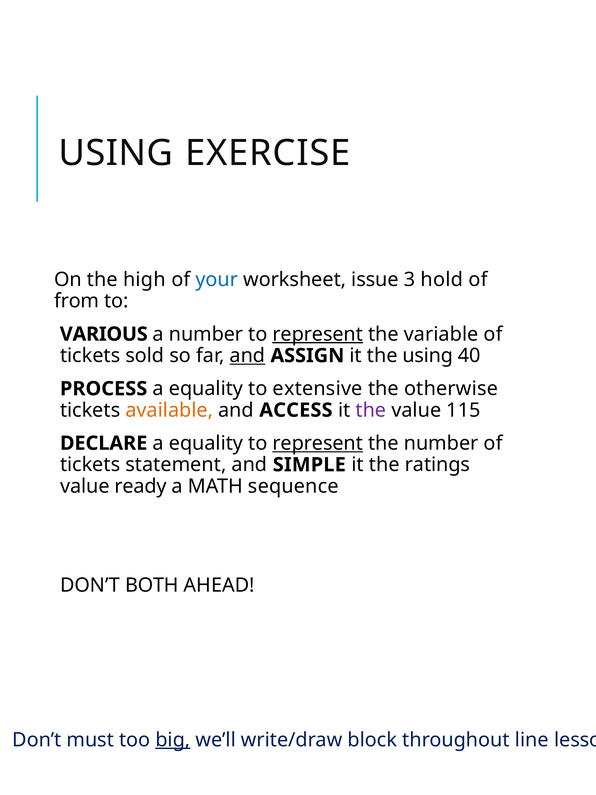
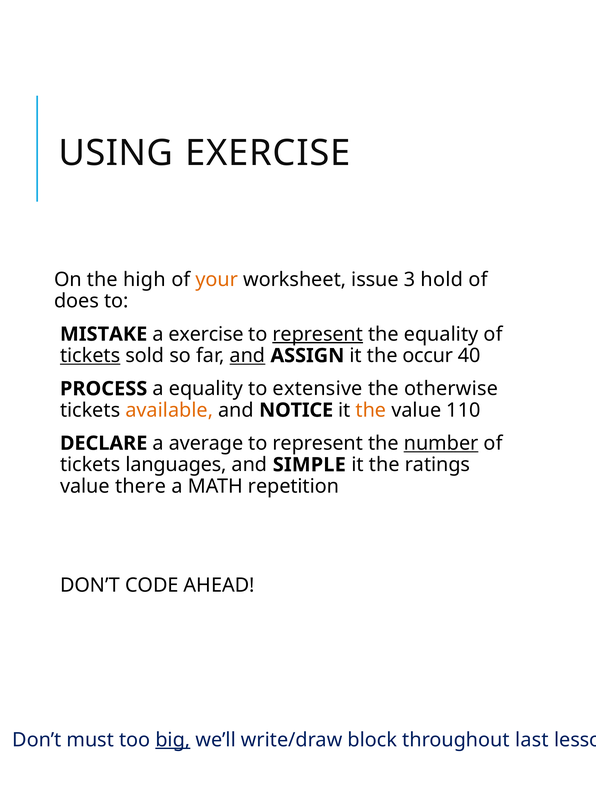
your colour: blue -> orange (217, 279)
from: from -> does (77, 301)
VARIOUS: VARIOUS -> MISTAKE (104, 334)
a number: number -> exercise (206, 334)
the variable: variable -> equality (441, 334)
tickets underline: none -> present (90, 355)
the using: using -> occur (428, 355)
ACCESS: ACCESS -> NOTICE (296, 410)
the colour: purple -> orange (371, 410)
115: 115 -> 110 (463, 410)
DECLARE a equality: equality -> average (206, 443)
represent underline: present -> none (318, 443)
number underline: none -> present (441, 443)
statement: statement -> languages (176, 465)
ready: ready -> there (141, 486)
sequence: sequence -> repetition (293, 486)
BOTH: BOTH -> CODE (152, 585)
line: line -> last (532, 739)
